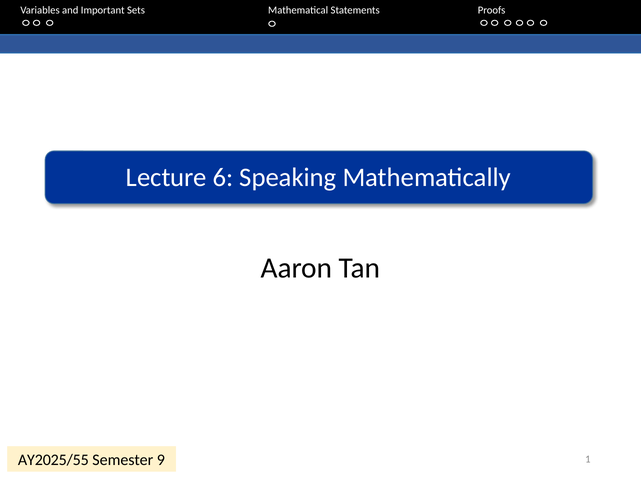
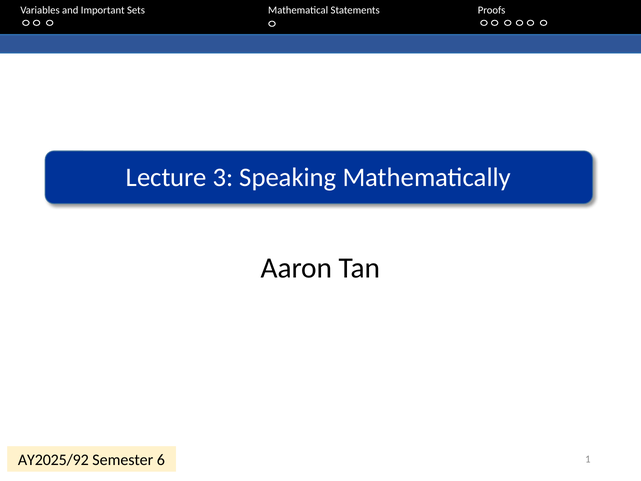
6: 6 -> 3 (223, 177)
AY2025/55: AY2025/55 -> AY2025/92 (53, 460)
9: 9 -> 6 (161, 460)
